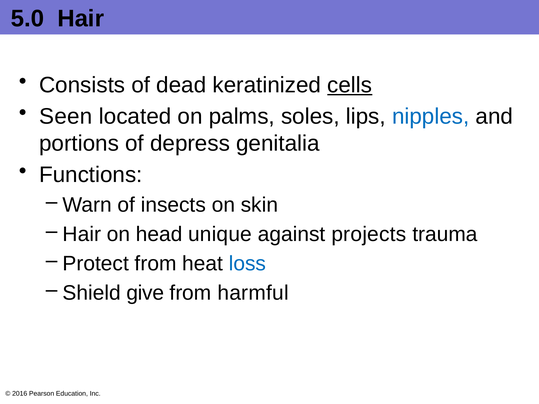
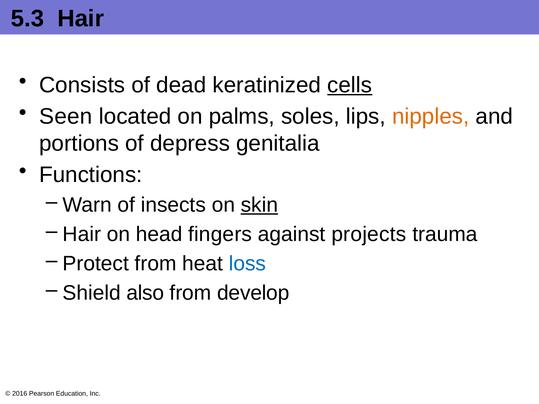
5.0: 5.0 -> 5.3 (27, 19)
nipples colour: blue -> orange (431, 116)
skin underline: none -> present (259, 205)
unique: unique -> fingers (220, 234)
give: give -> also (145, 293)
harmful: harmful -> develop (253, 293)
